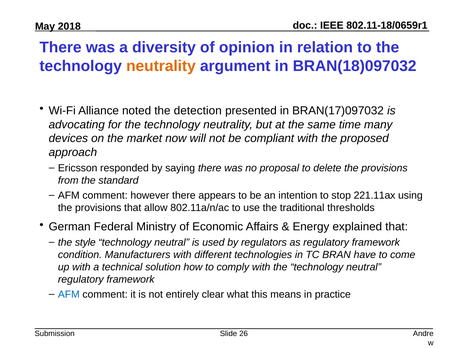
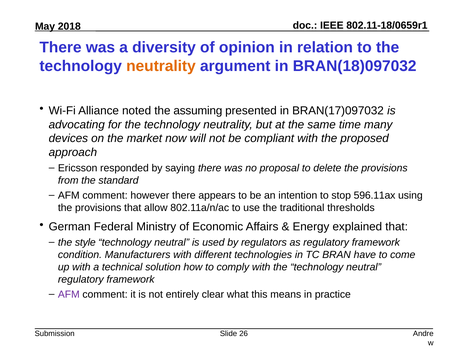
detection: detection -> assuming (198, 111)
221.11ax: 221.11ax -> 596.11ax (375, 195)
AFM colour: blue -> purple (69, 294)
